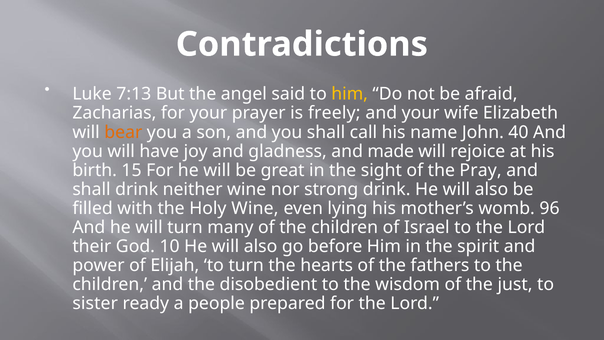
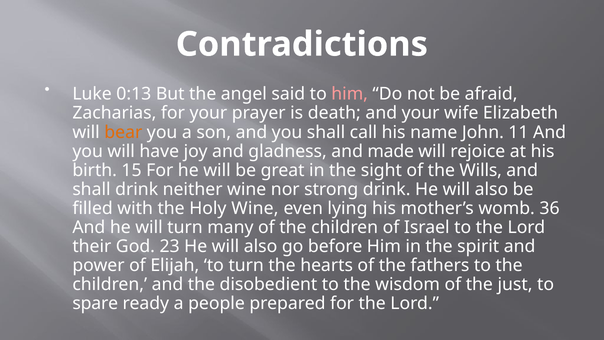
7:13: 7:13 -> 0:13 (134, 94)
him colour: yellow -> pink (350, 94)
freely: freely -> death (334, 113)
40: 40 -> 11 (518, 132)
Pray: Pray -> Wills (481, 170)
96: 96 -> 36 (550, 208)
10: 10 -> 23 (170, 246)
sister: sister -> spare (95, 303)
